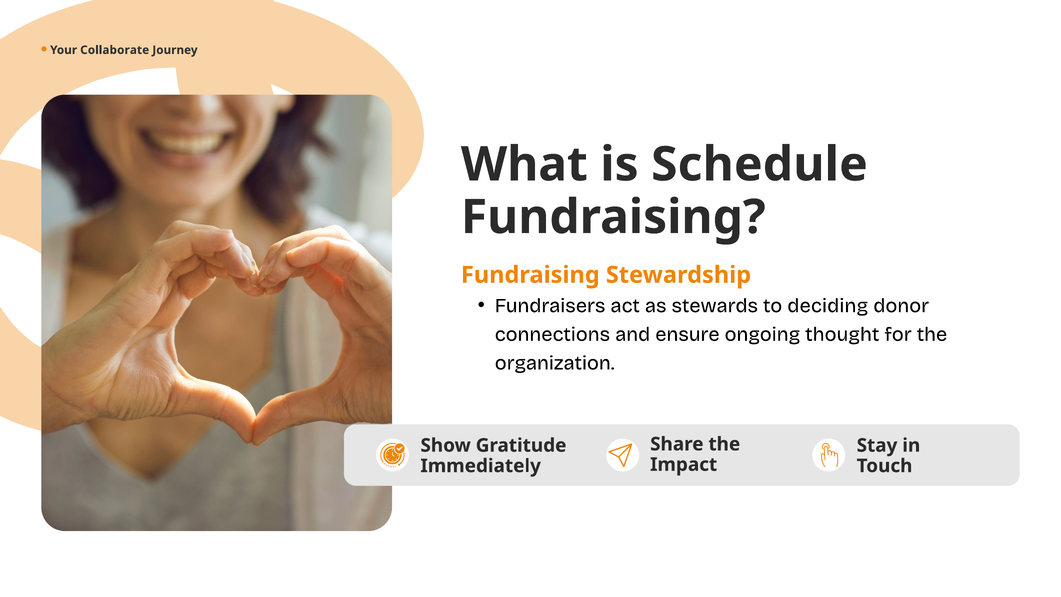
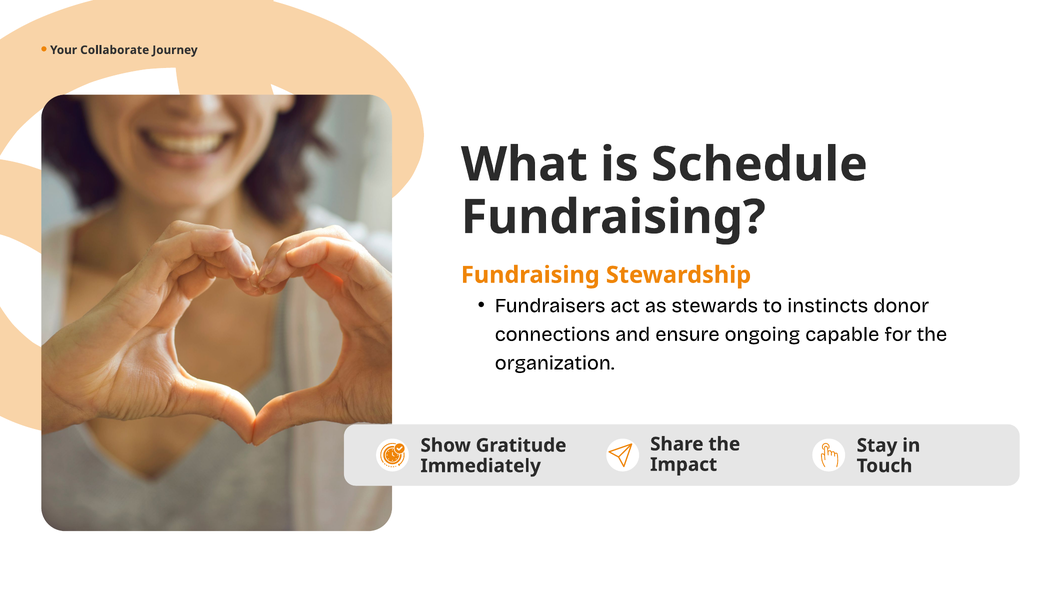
deciding: deciding -> instincts (828, 305)
thought: thought -> capable (842, 334)
